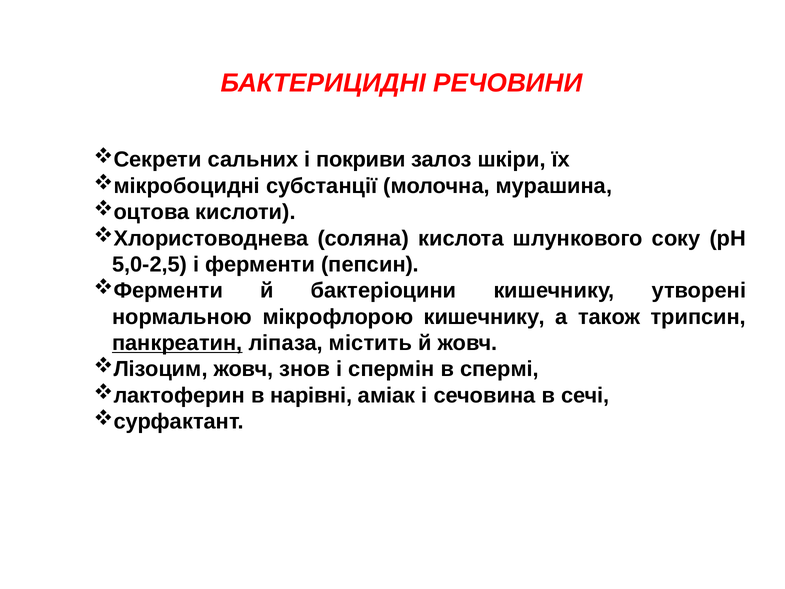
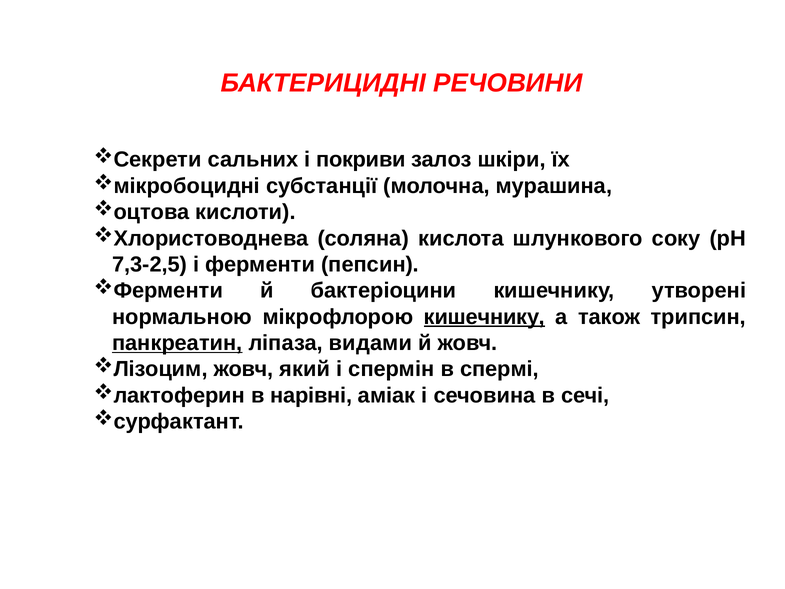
5,0-2,5: 5,0-2,5 -> 7,3-2,5 (150, 264)
кишечнику underline: none -> present (484, 317)
містить: містить -> видами (370, 343)
знов: знов -> який (305, 369)
